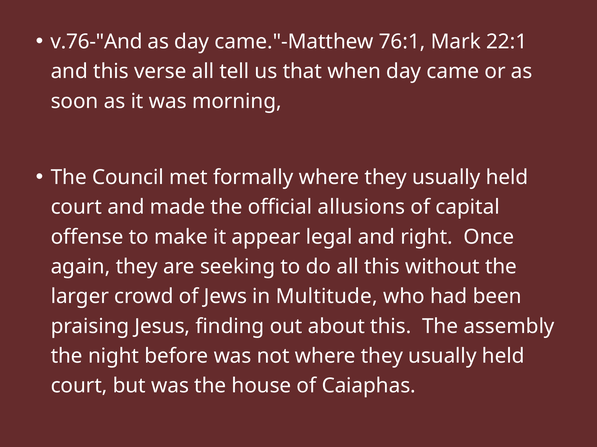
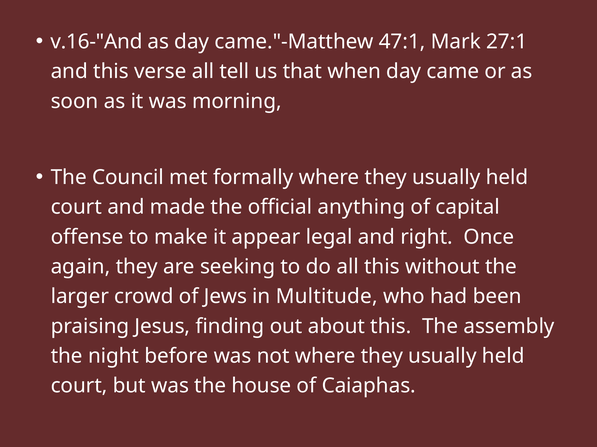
v.76-"And: v.76-"And -> v.16-"And (96, 42)
76:1: 76:1 -> 47:1 (402, 42)
22:1: 22:1 -> 27:1 (507, 42)
allusions: allusions -> anything (361, 207)
